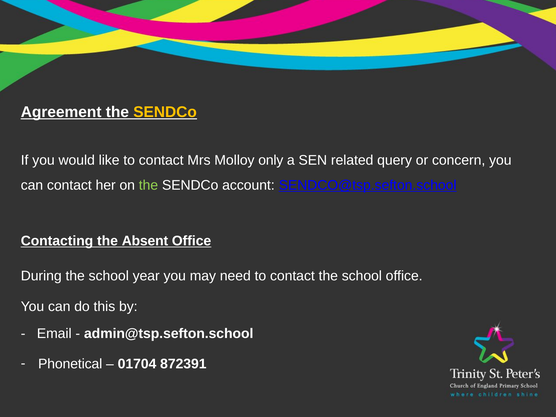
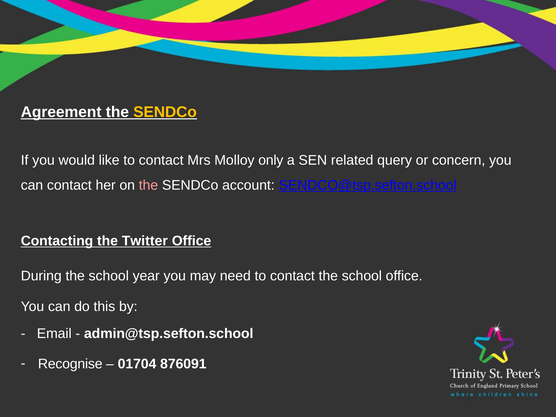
the colour: light green -> pink (148, 185)
Absent: Absent -> Twitter (145, 241)
Phonetical: Phonetical -> Recognise (70, 364)
872391: 872391 -> 876091 (183, 364)
